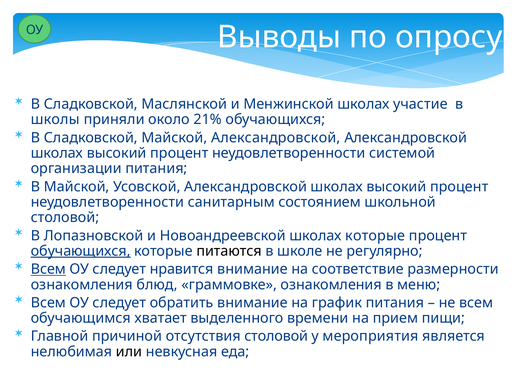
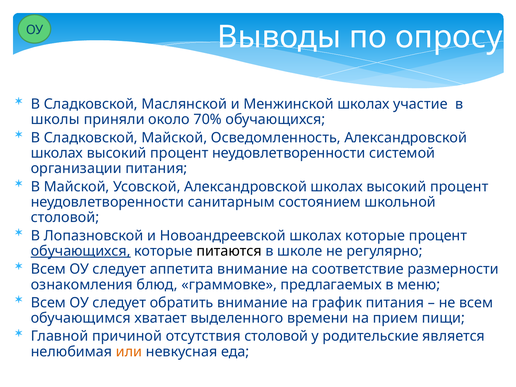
21%: 21% -> 70% (208, 120)
Майской Александровской: Александровской -> Осведомленность (276, 138)
Всем underline: present -> none (48, 269)
нравится: нравится -> аппетита (182, 269)
граммовке ознакомления: ознакомления -> предлагаемых (331, 285)
мероприятия: мероприятия -> родительские (371, 336)
или colour: black -> orange (129, 352)
